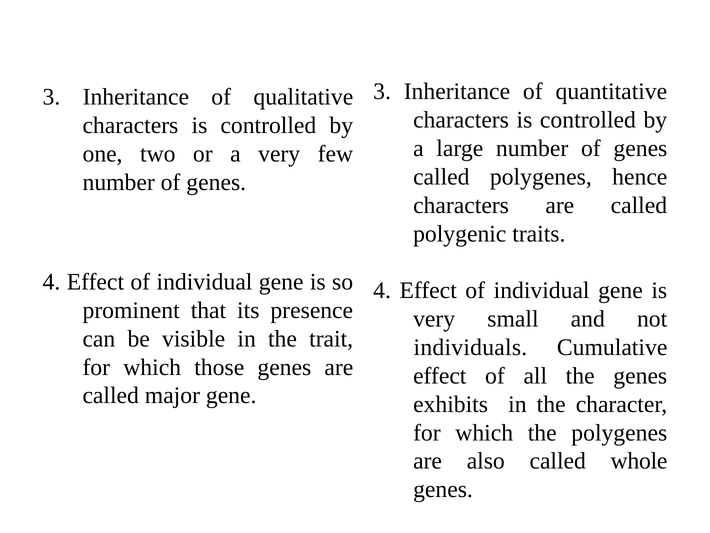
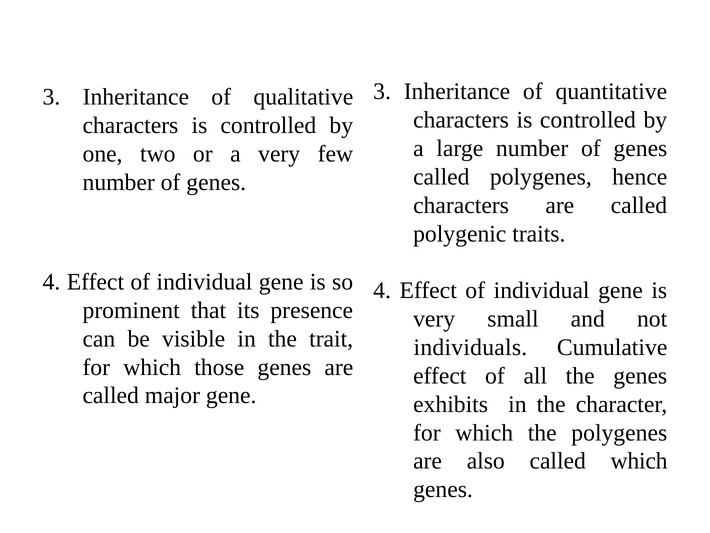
called whole: whole -> which (639, 461)
